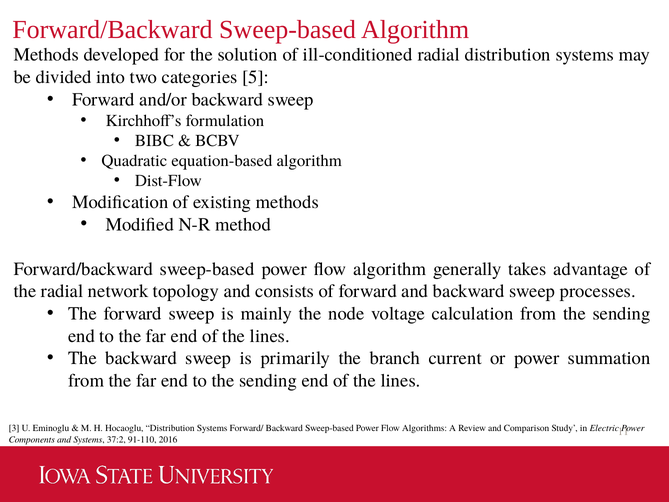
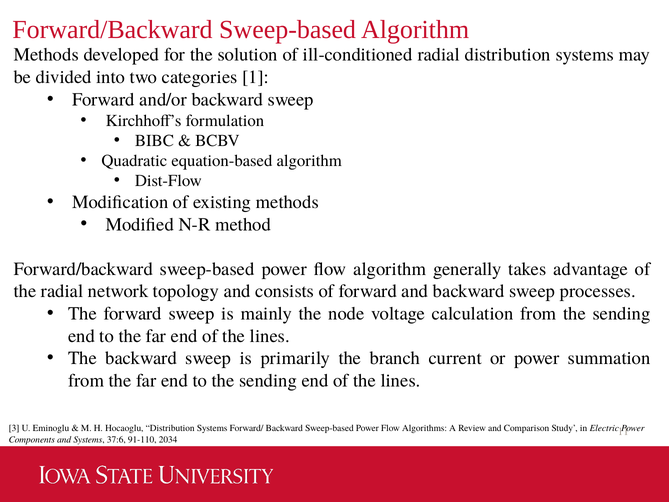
5: 5 -> 1 (256, 77)
37:2: 37:2 -> 37:6 (116, 439)
2016: 2016 -> 2034 (168, 439)
